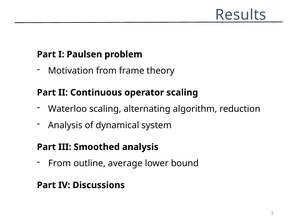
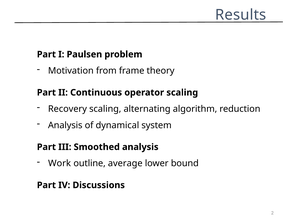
Waterloo: Waterloo -> Recovery (67, 109)
From: From -> Work (60, 163)
